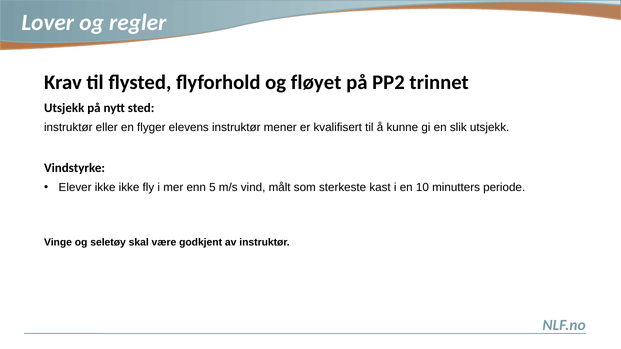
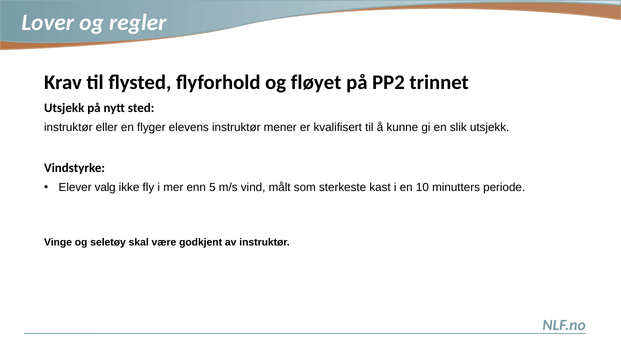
Elever ikke: ikke -> valg (105, 188)
